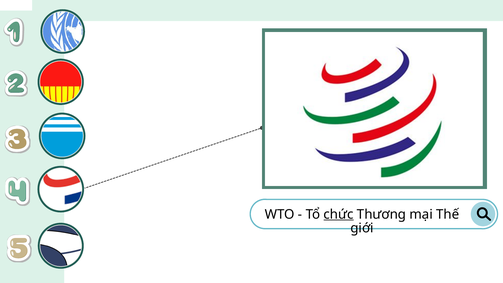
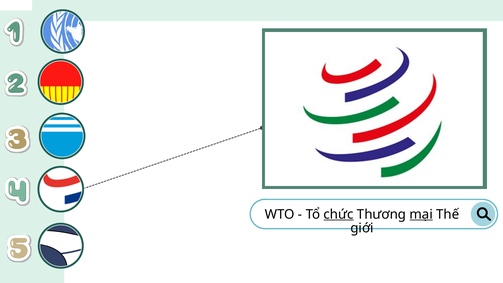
mại underline: none -> present (421, 214)
